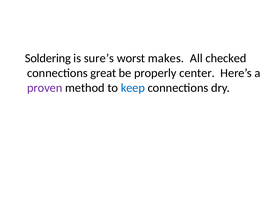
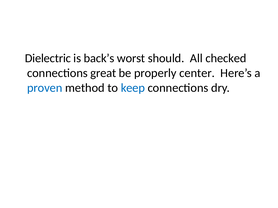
Soldering: Soldering -> Dielectric (48, 58)
sure’s: sure’s -> back’s (99, 58)
makes: makes -> should (166, 58)
proven colour: purple -> blue (45, 88)
